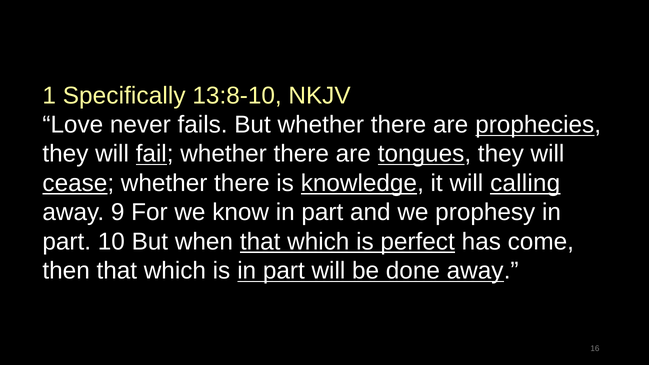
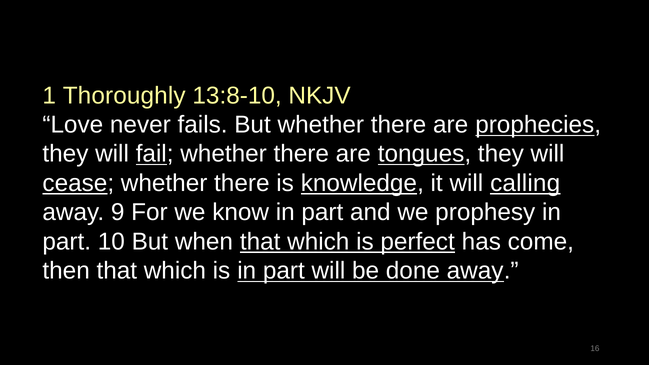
Specifically: Specifically -> Thoroughly (124, 96)
